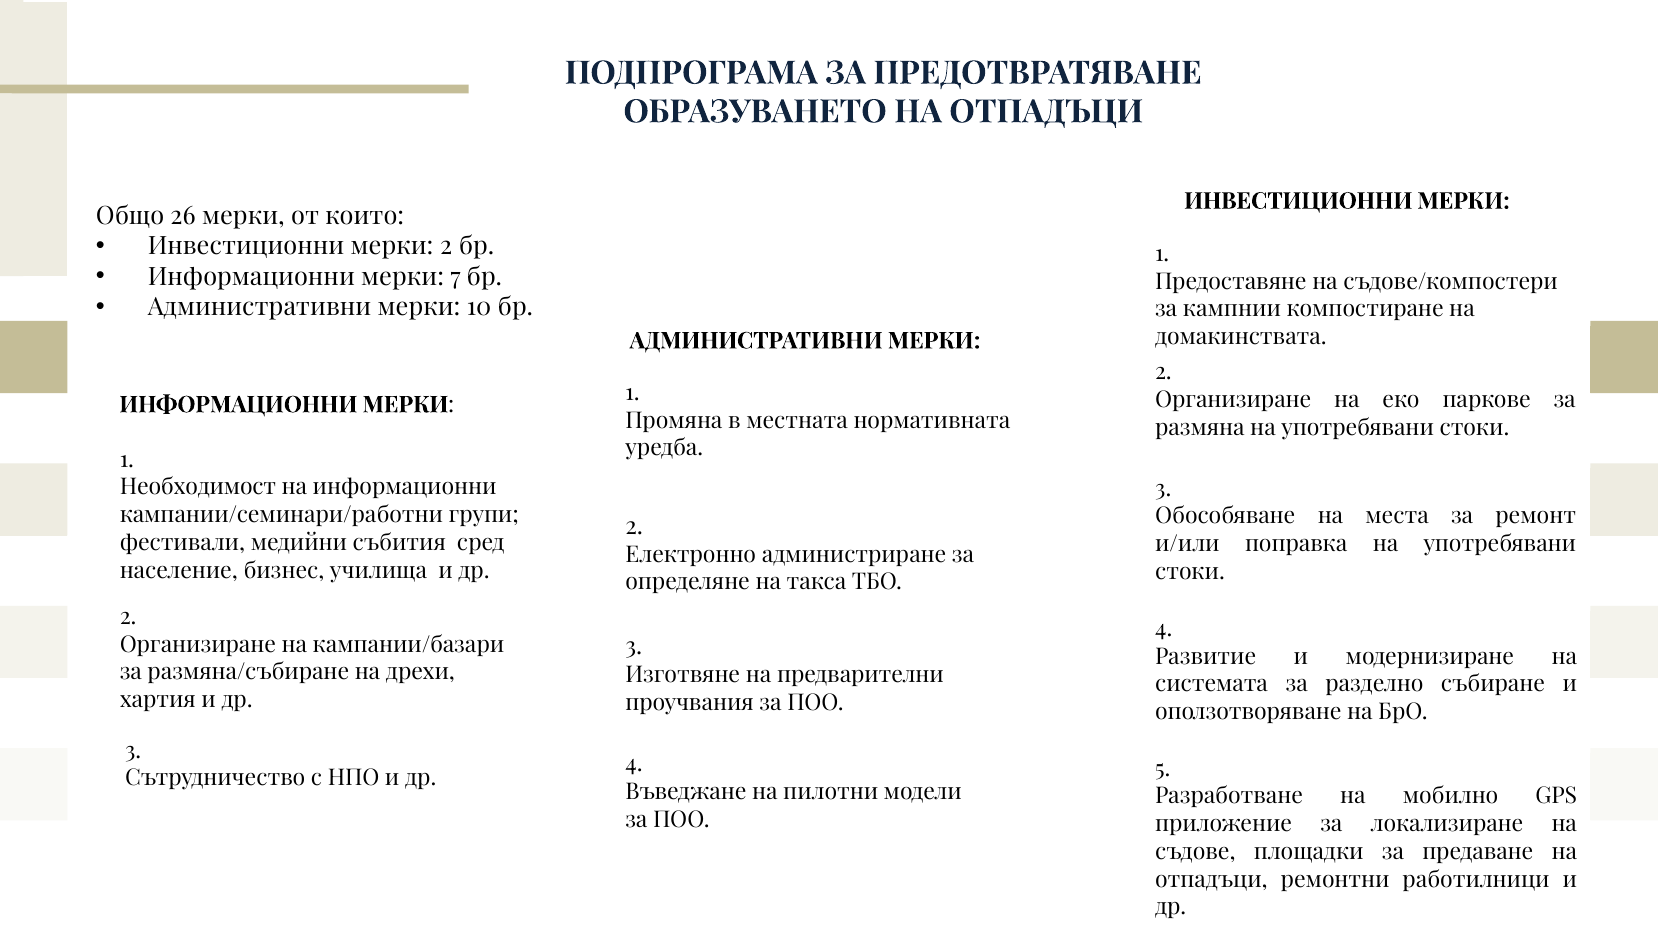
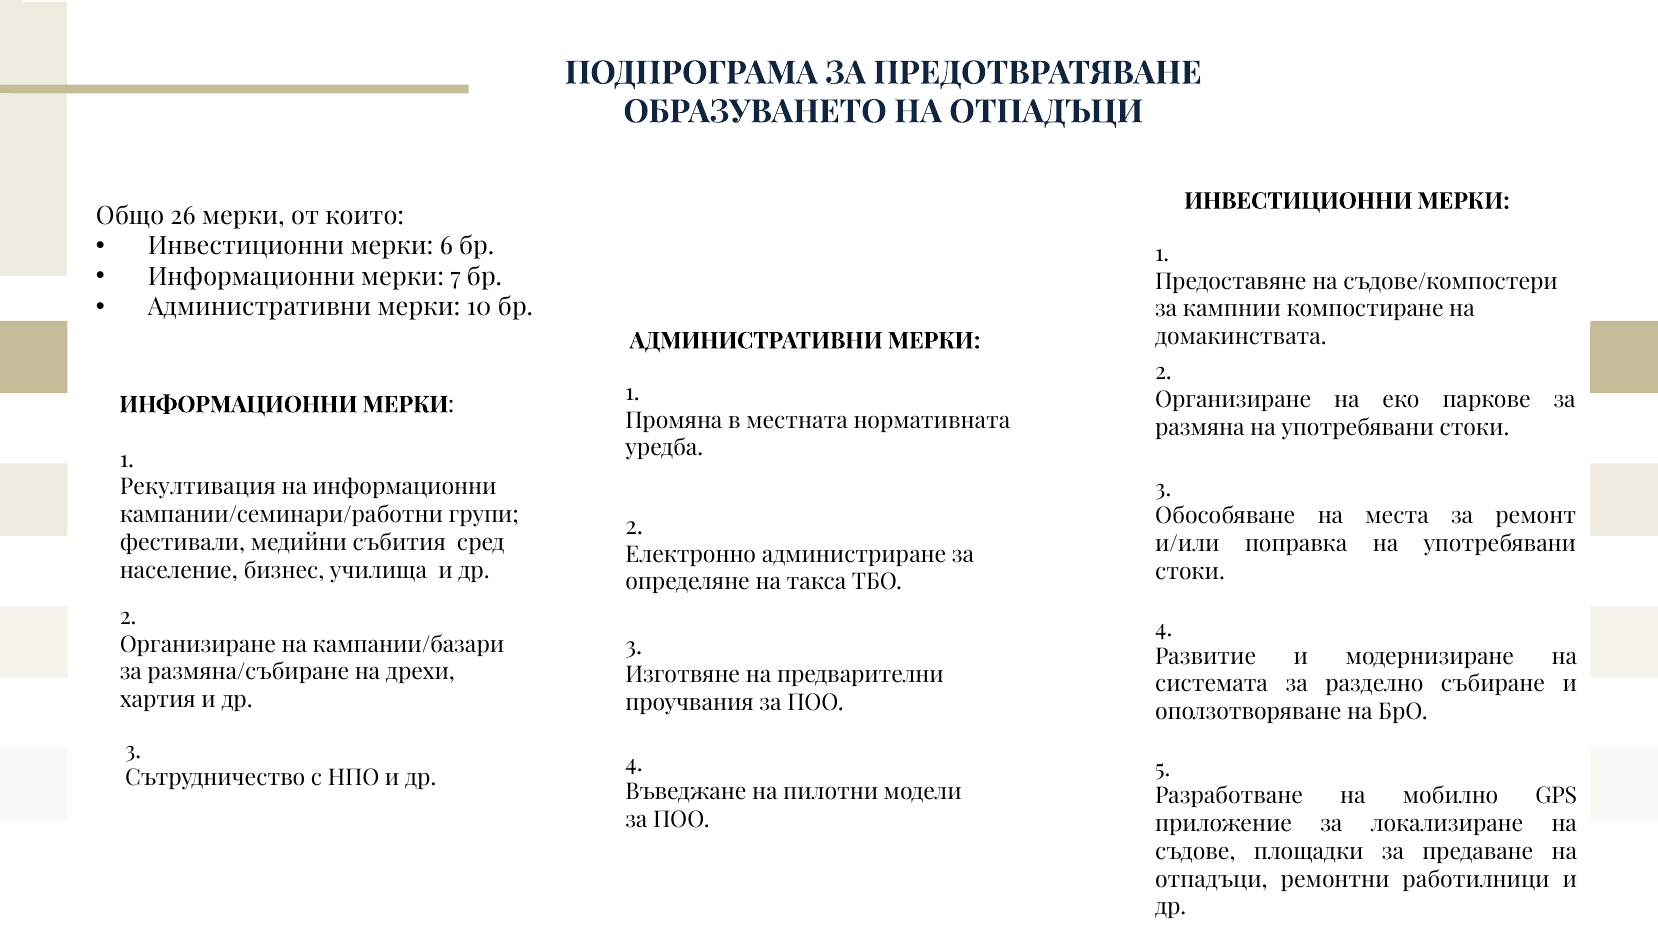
мерки 2: 2 -> 6 (446, 246)
Необходимост: Необходимост -> Рекултивация (198, 487)
